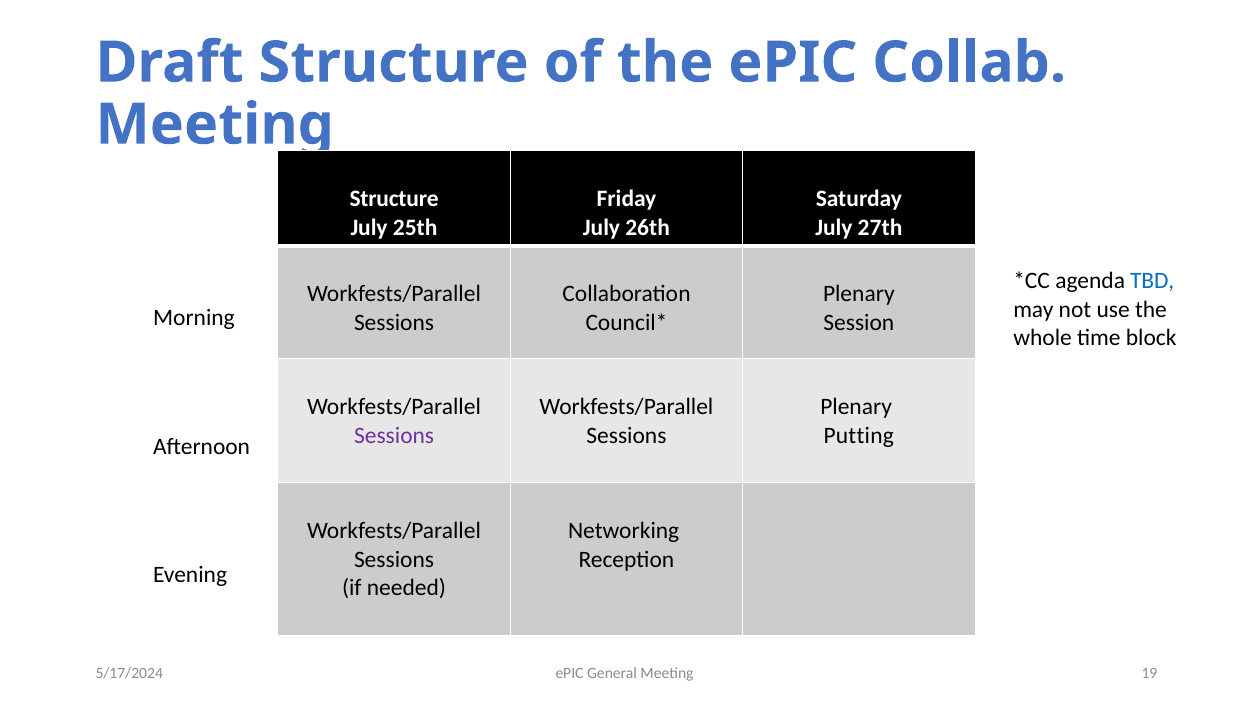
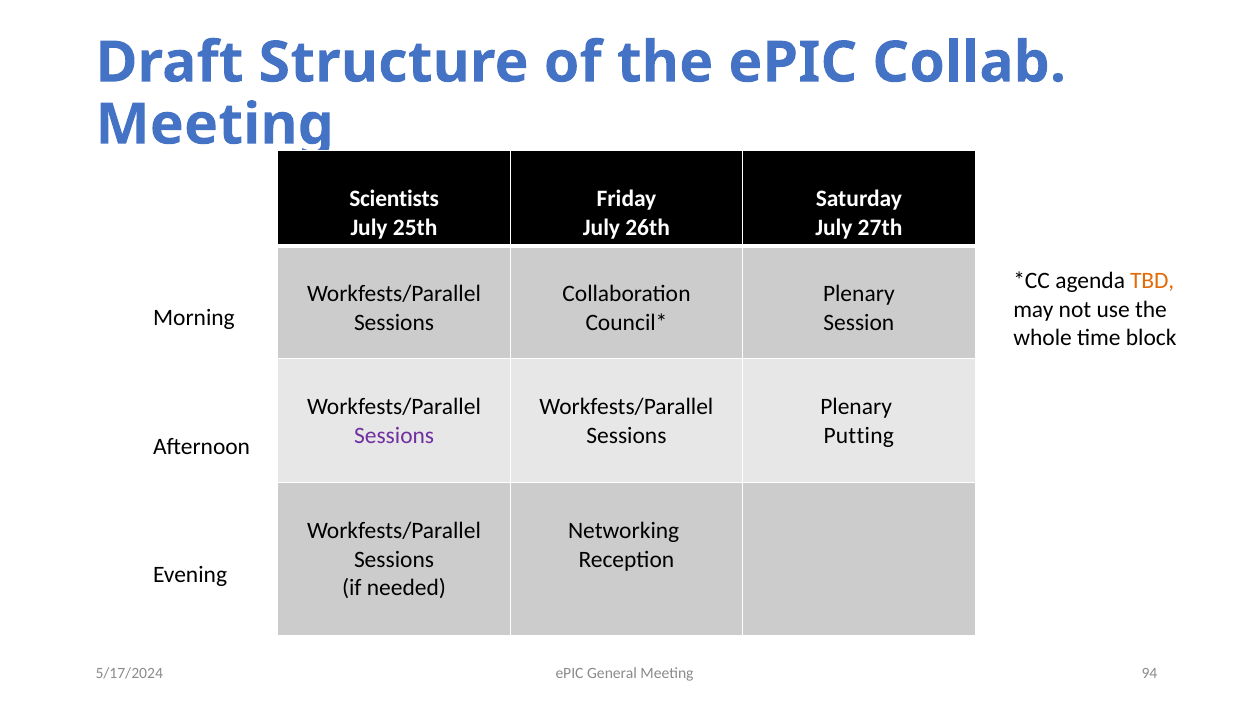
Structure: Structure -> Scientists (394, 199)
TBD colour: blue -> orange (1152, 281)
19: 19 -> 94 (1149, 673)
